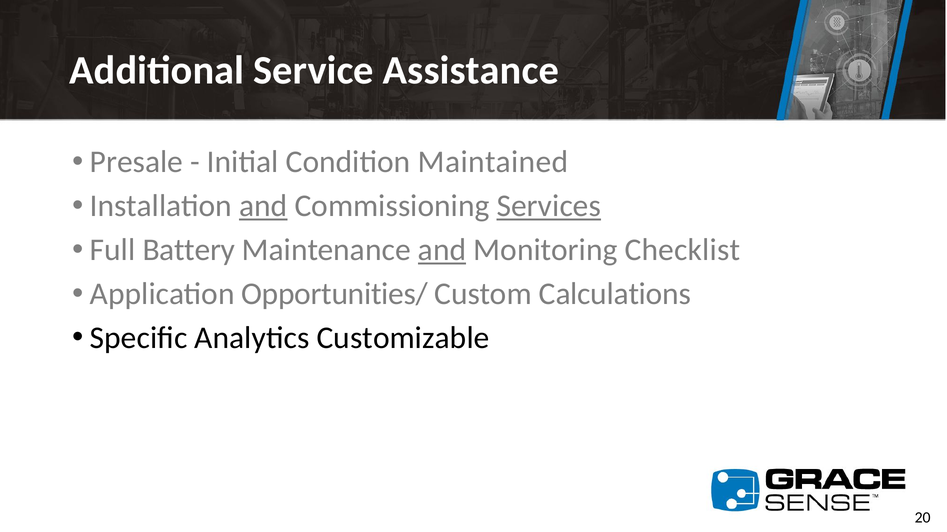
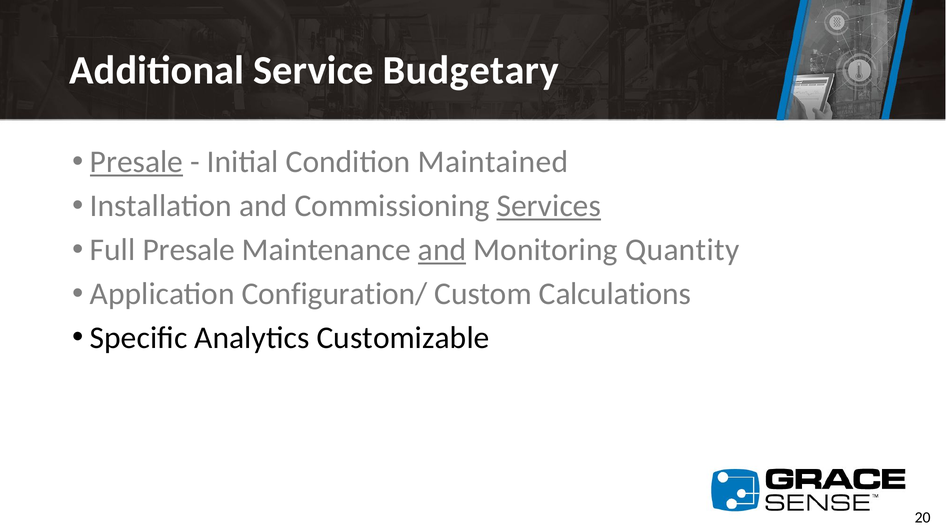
Assistance: Assistance -> Budgetary (471, 70)
Presale underline: none -> present (136, 162)
and underline: present -> none (263, 206)
Full Battery: Battery -> Presale (189, 250)
Checklist: Checklist -> Quantity (682, 250)
Opportunities/: Opportunities/ -> Configuration/ (334, 294)
